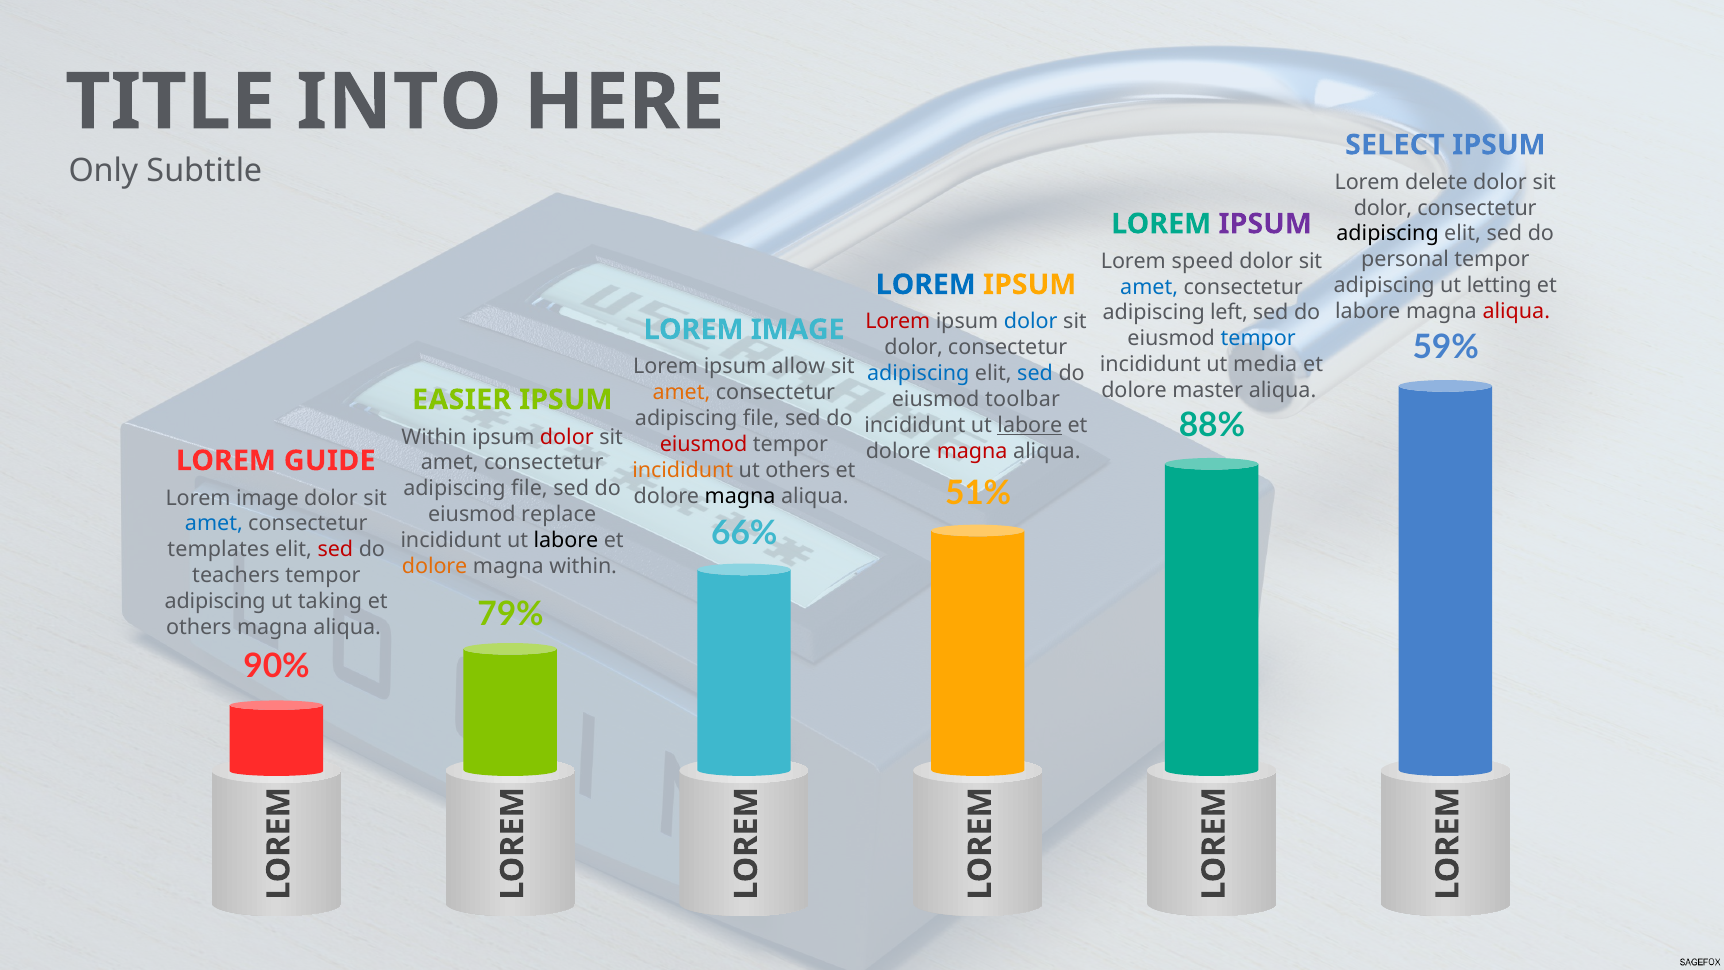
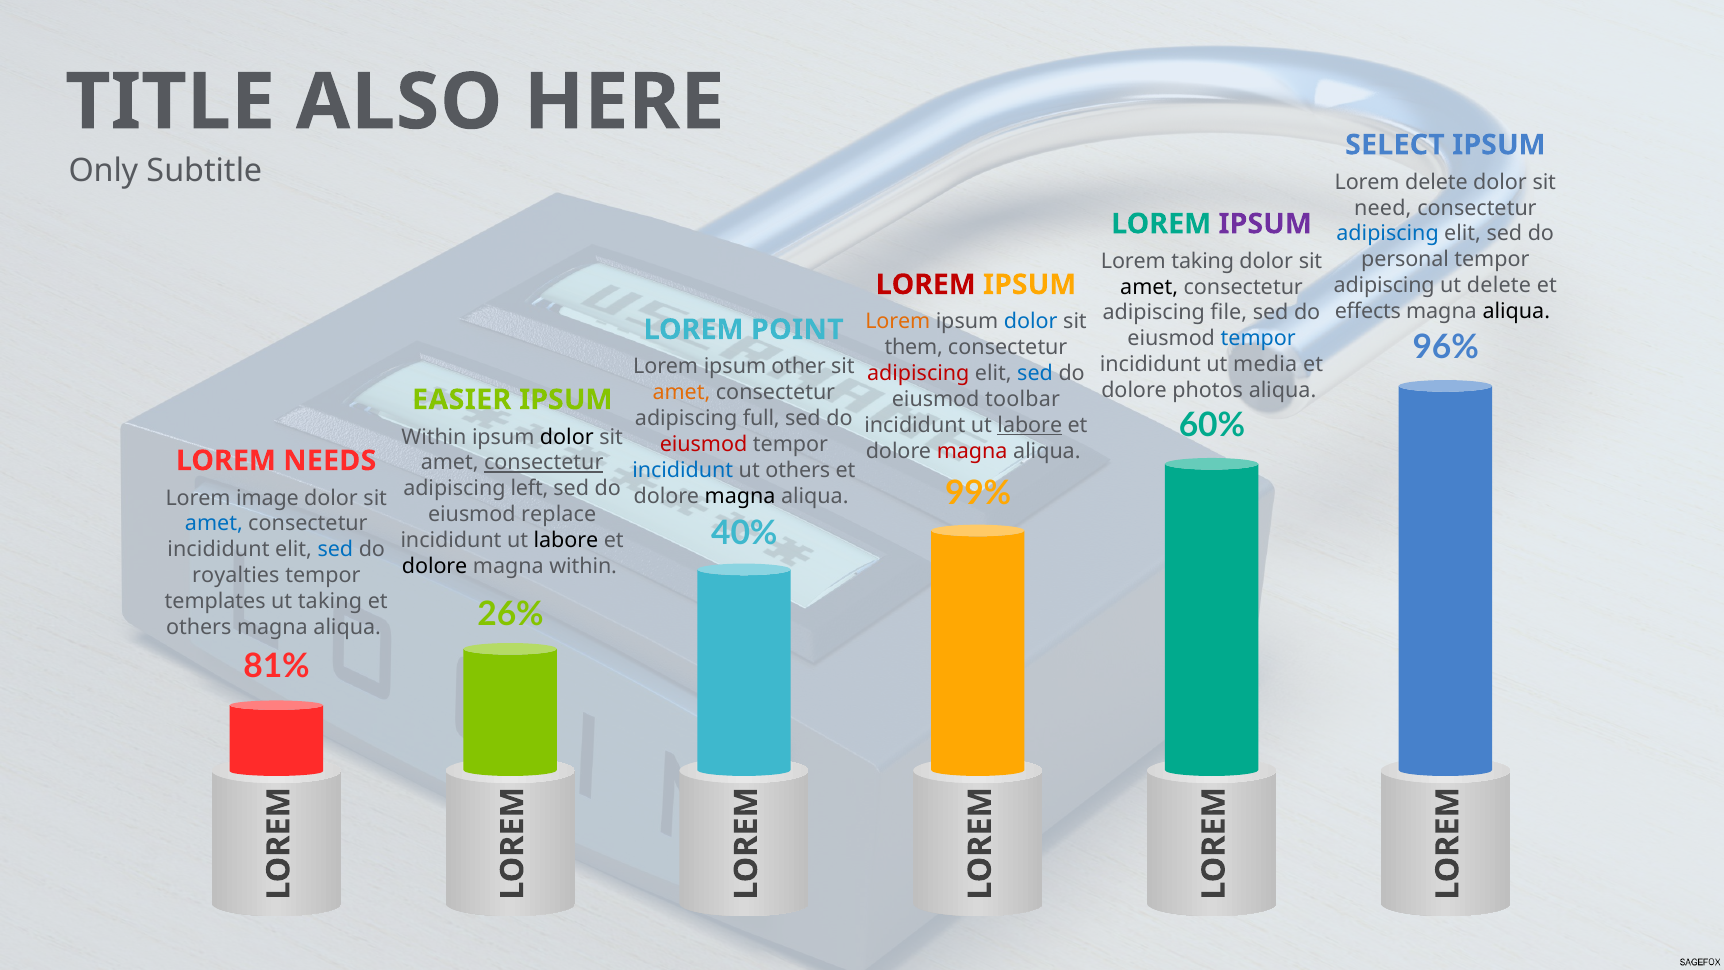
INTO: INTO -> ALSO (399, 102)
dolor: dolor -> need (1383, 208)
adipiscing colour: black -> blue (1388, 234)
Lorem speed: speed -> taking (1203, 261)
ut letting: letting -> delete (1499, 285)
LOREM colour: blue -> red (926, 285)
amet colour: blue -> black (1149, 287)
labore: labore -> effects (1368, 311)
aliqua colour: red -> black (1516, 311)
left: left -> file (1229, 313)
Lorem colour: red -> orange (898, 322)
IMAGE: IMAGE -> POINT (797, 329)
59%: 59% -> 96% (1446, 348)
dolor: dolor -> them (914, 348)
allow: allow -> other (799, 367)
adipiscing colour: blue -> red (918, 373)
master: master -> photos (1208, 390)
file: file -> full (761, 418)
88%: 88% -> 60% (1212, 425)
dolor colour: red -> black (567, 437)
GUIDE: GUIDE -> NEEDS (330, 461)
consectetur underline: none -> present (544, 463)
incididunt colour: orange -> blue (683, 470)
51%: 51% -> 99% (978, 493)
file: file -> left (530, 489)
66%: 66% -> 40% (744, 533)
templates: templates -> incididunt (218, 549)
sed colour: red -> blue (335, 549)
dolore colour: orange -> black (435, 566)
teachers: teachers -> royalties (236, 575)
adipiscing: adipiscing -> templates (215, 601)
79%: 79% -> 26% (511, 614)
90%: 90% -> 81% (277, 667)
